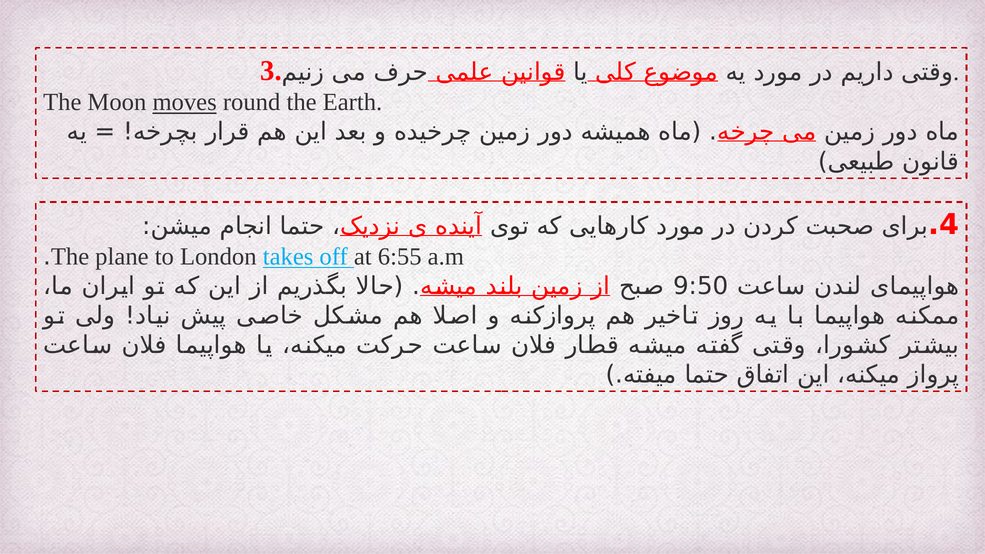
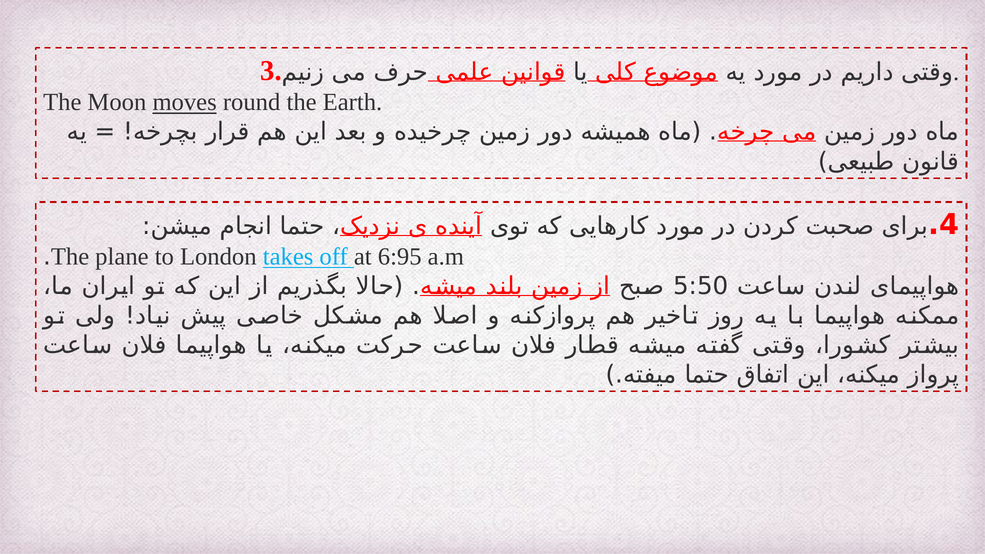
6:55: 6:55 -> 6:95 (400, 257)
9:50: 9:50 -> 5:50 (701, 286)
